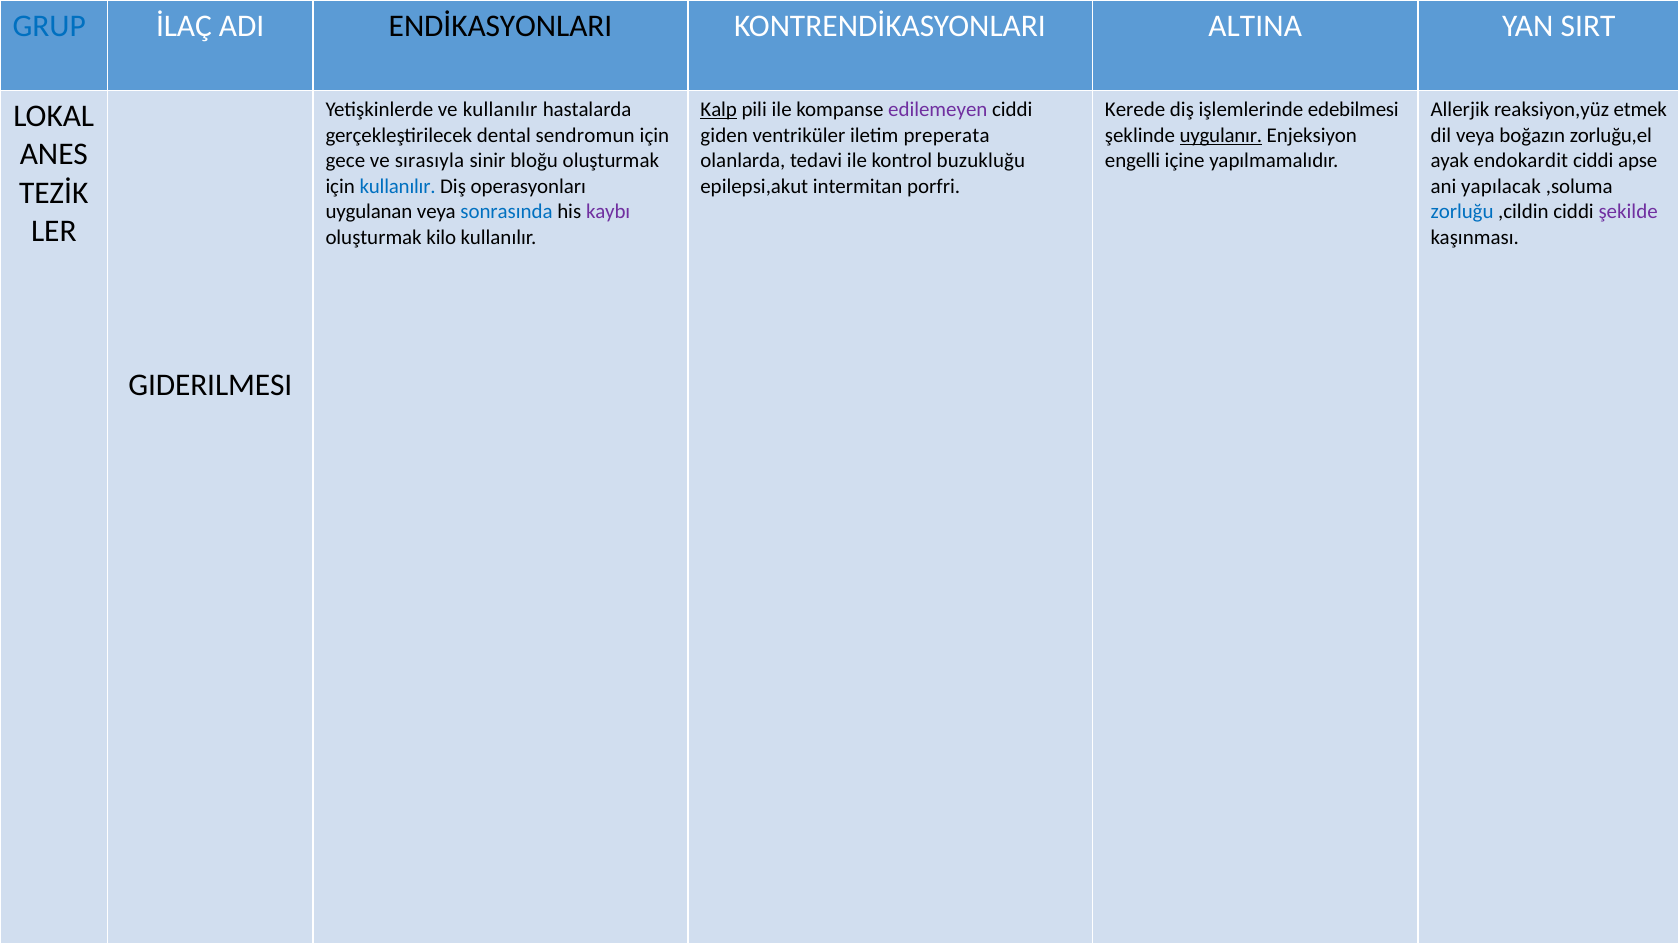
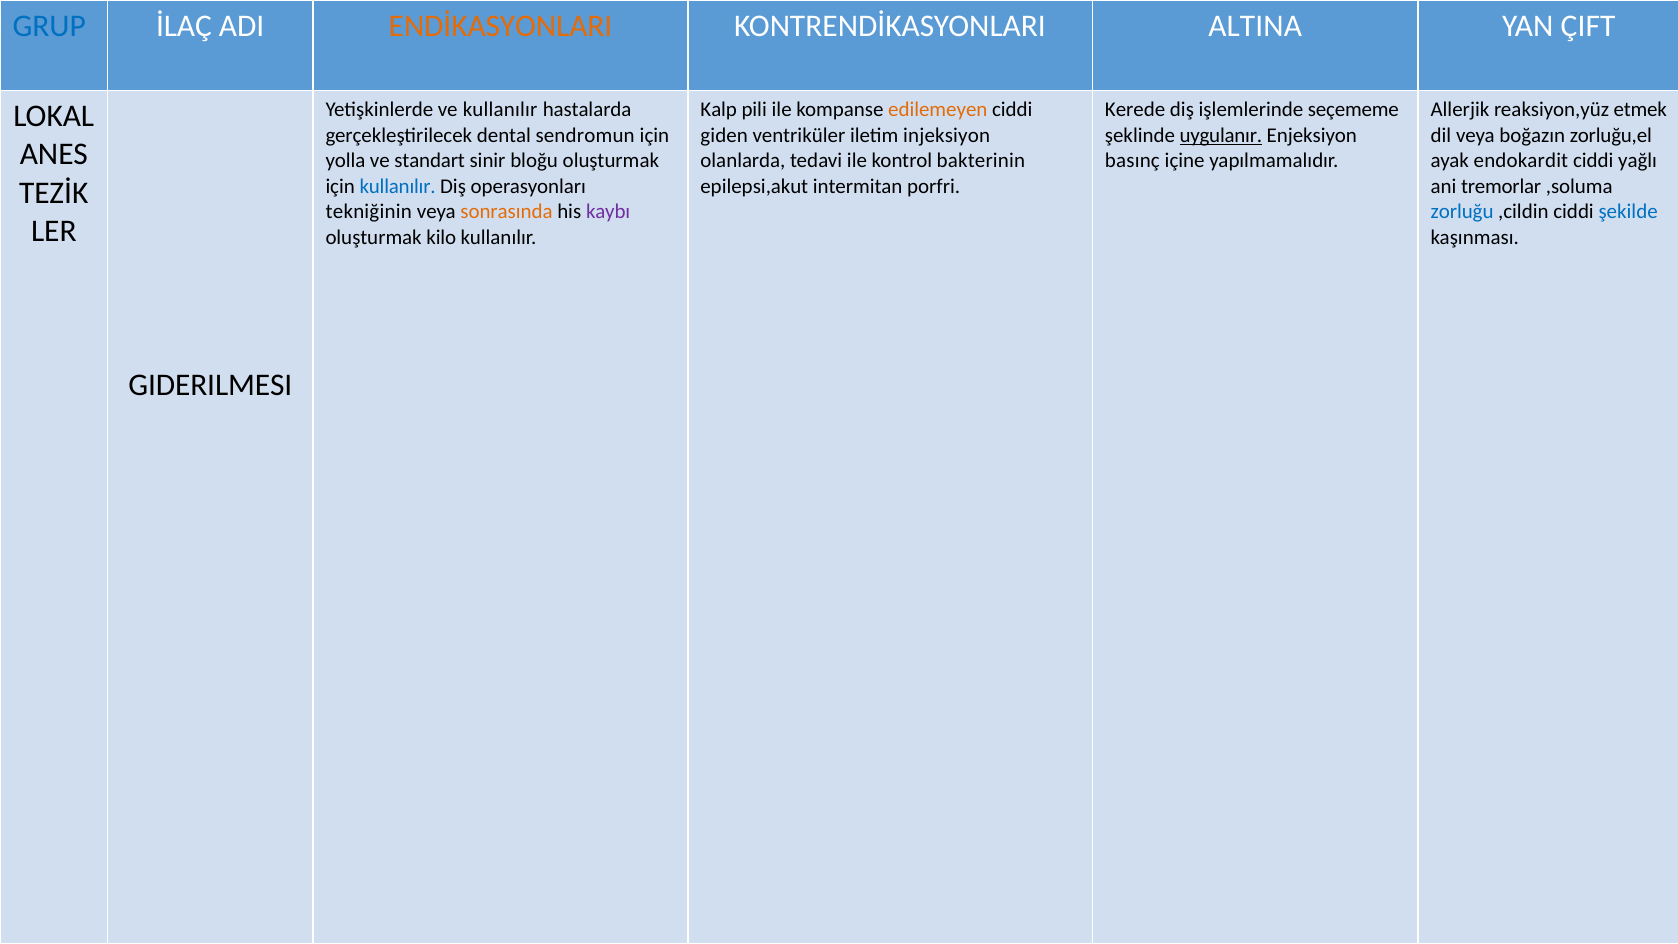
ENDİKASYONLARI colour: black -> orange (500, 26)
SIRT: SIRT -> ÇIFT (1588, 26)
Kalp underline: present -> none (719, 110)
edilemeyen colour: purple -> orange (938, 110)
edebilmesi: edebilmesi -> seçememe (1353, 110)
preperata: preperata -> injeksiyon (947, 135)
gece: gece -> yolla (345, 161)
sırasıyla: sırasıyla -> standart (430, 161)
buzukluğu: buzukluğu -> bakterinin (981, 161)
engelli: engelli -> basınç (1132, 161)
apse: apse -> yağlı (1638, 161)
yapılacak: yapılacak -> tremorlar (1501, 186)
uygulanan: uygulanan -> tekniğinin (369, 212)
sonrasında colour: blue -> orange (506, 212)
şekilde colour: purple -> blue (1628, 212)
